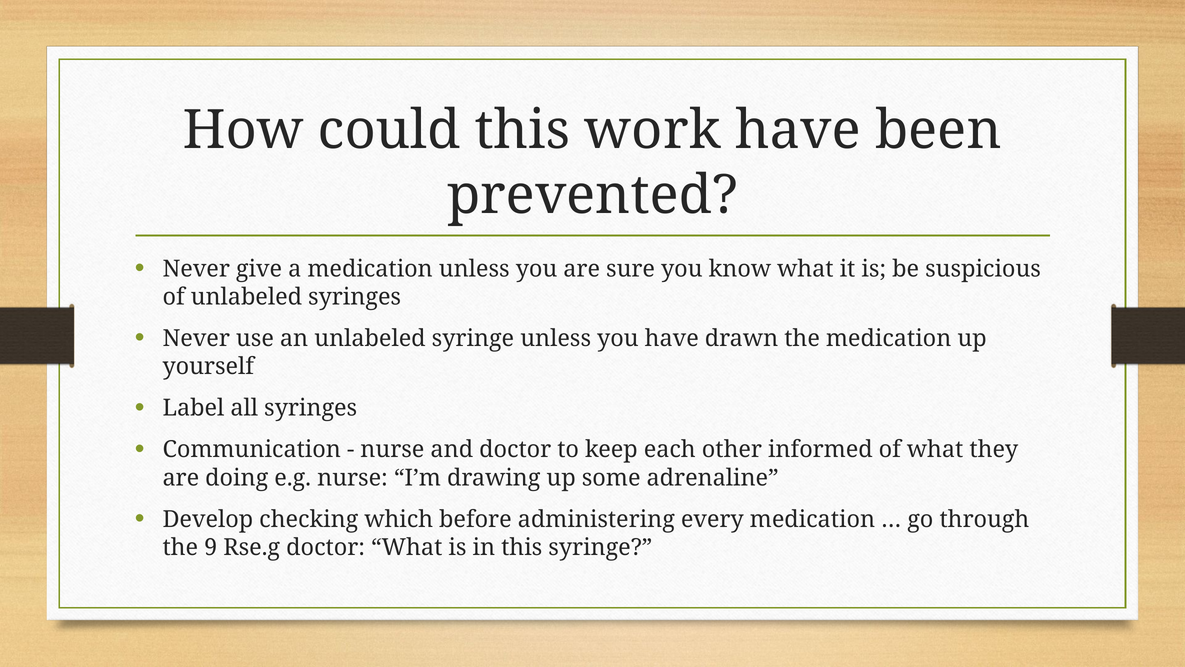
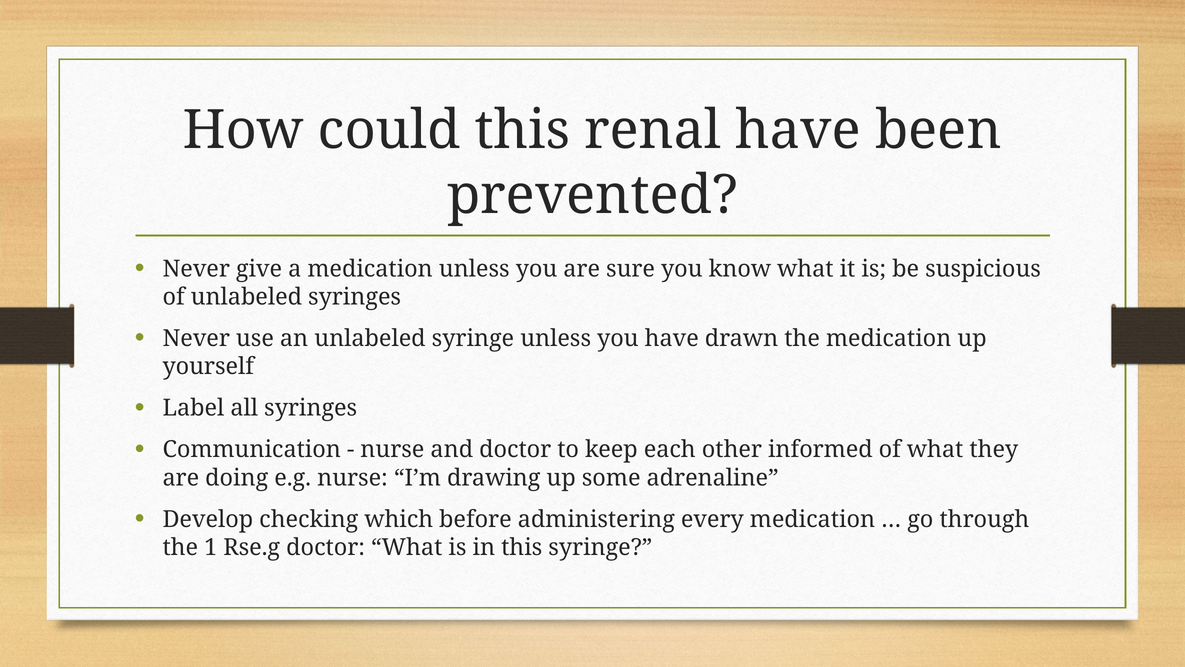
work: work -> renal (653, 130)
9: 9 -> 1 (211, 547)
